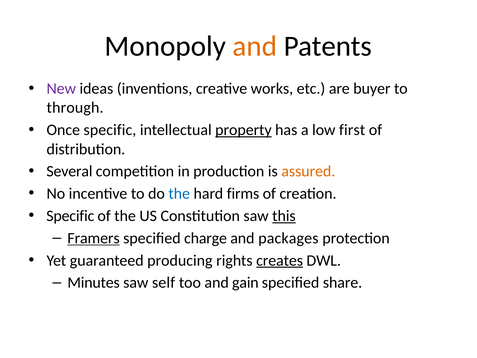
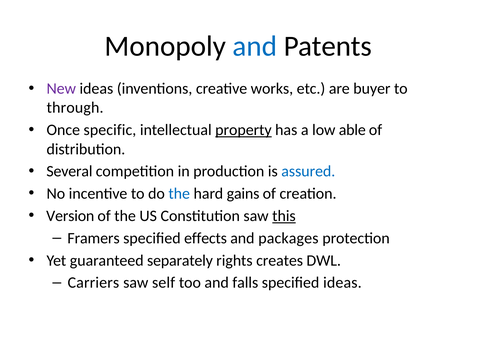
and colour: orange -> blue (255, 46)
first: first -> able (352, 130)
assured colour: orange -> blue (308, 171)
firms: firms -> gains (243, 193)
Specific: Specific -> Version (70, 216)
Framers underline: present -> none (94, 238)
charge: charge -> effects (206, 238)
producing: producing -> separately (180, 260)
creates underline: present -> none (280, 260)
Minutes: Minutes -> Carriers (93, 283)
gain: gain -> falls (245, 283)
specified share: share -> ideas (342, 283)
